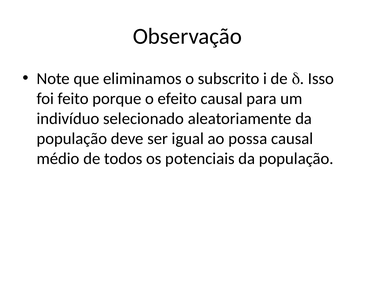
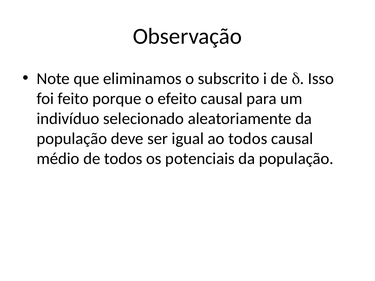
ao possa: possa -> todos (248, 139)
